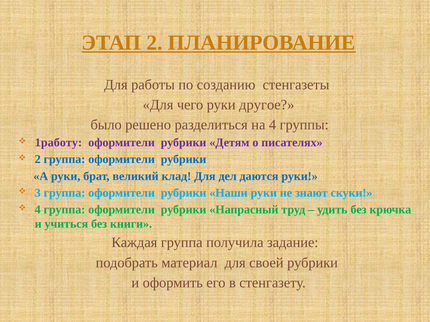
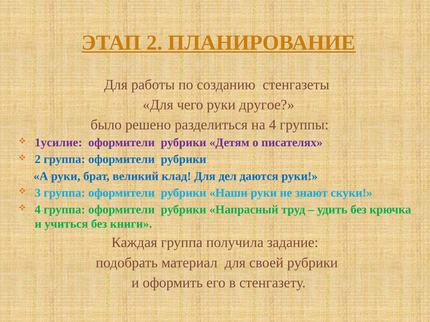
1работу: 1работу -> 1усилие (58, 143)
